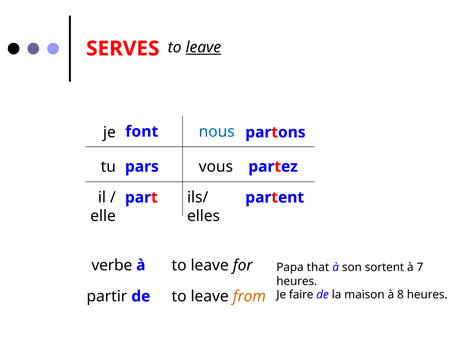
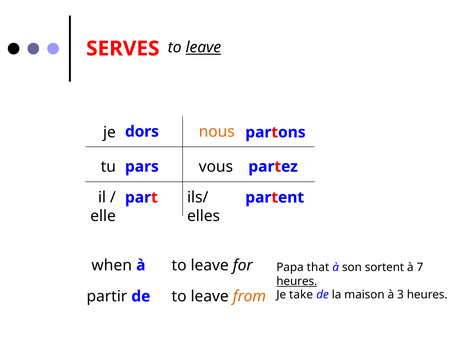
nous colour: blue -> orange (217, 131)
font: font -> dors (142, 131)
verbe: verbe -> when (112, 265)
heures underline: none -> present (297, 281)
faire: faire -> take (301, 294)
8: 8 -> 3 (400, 294)
